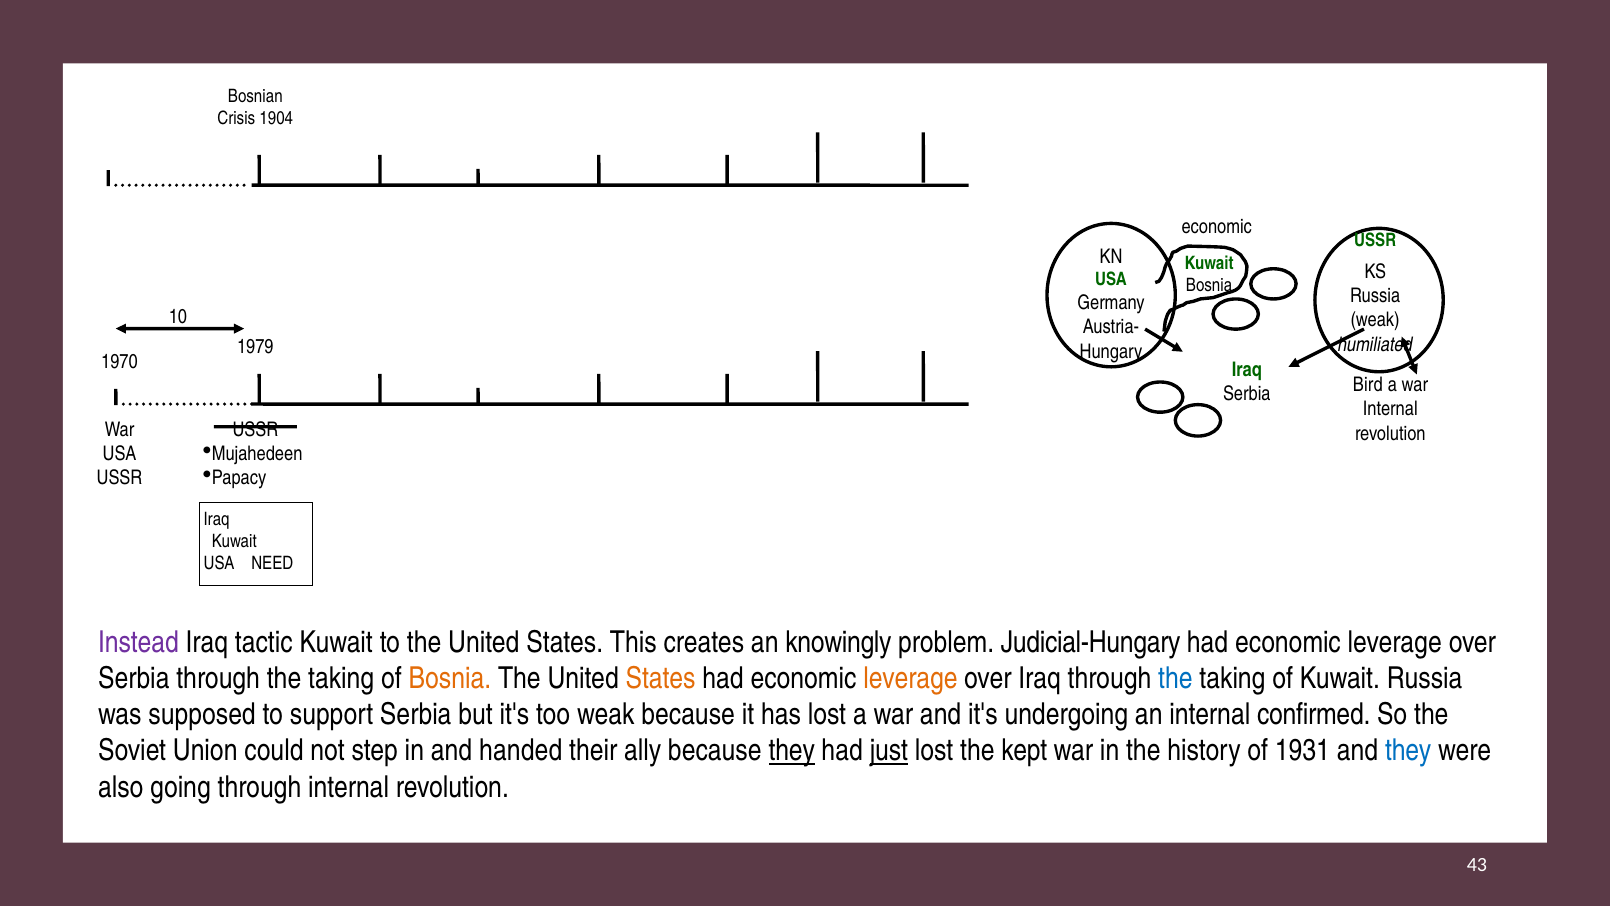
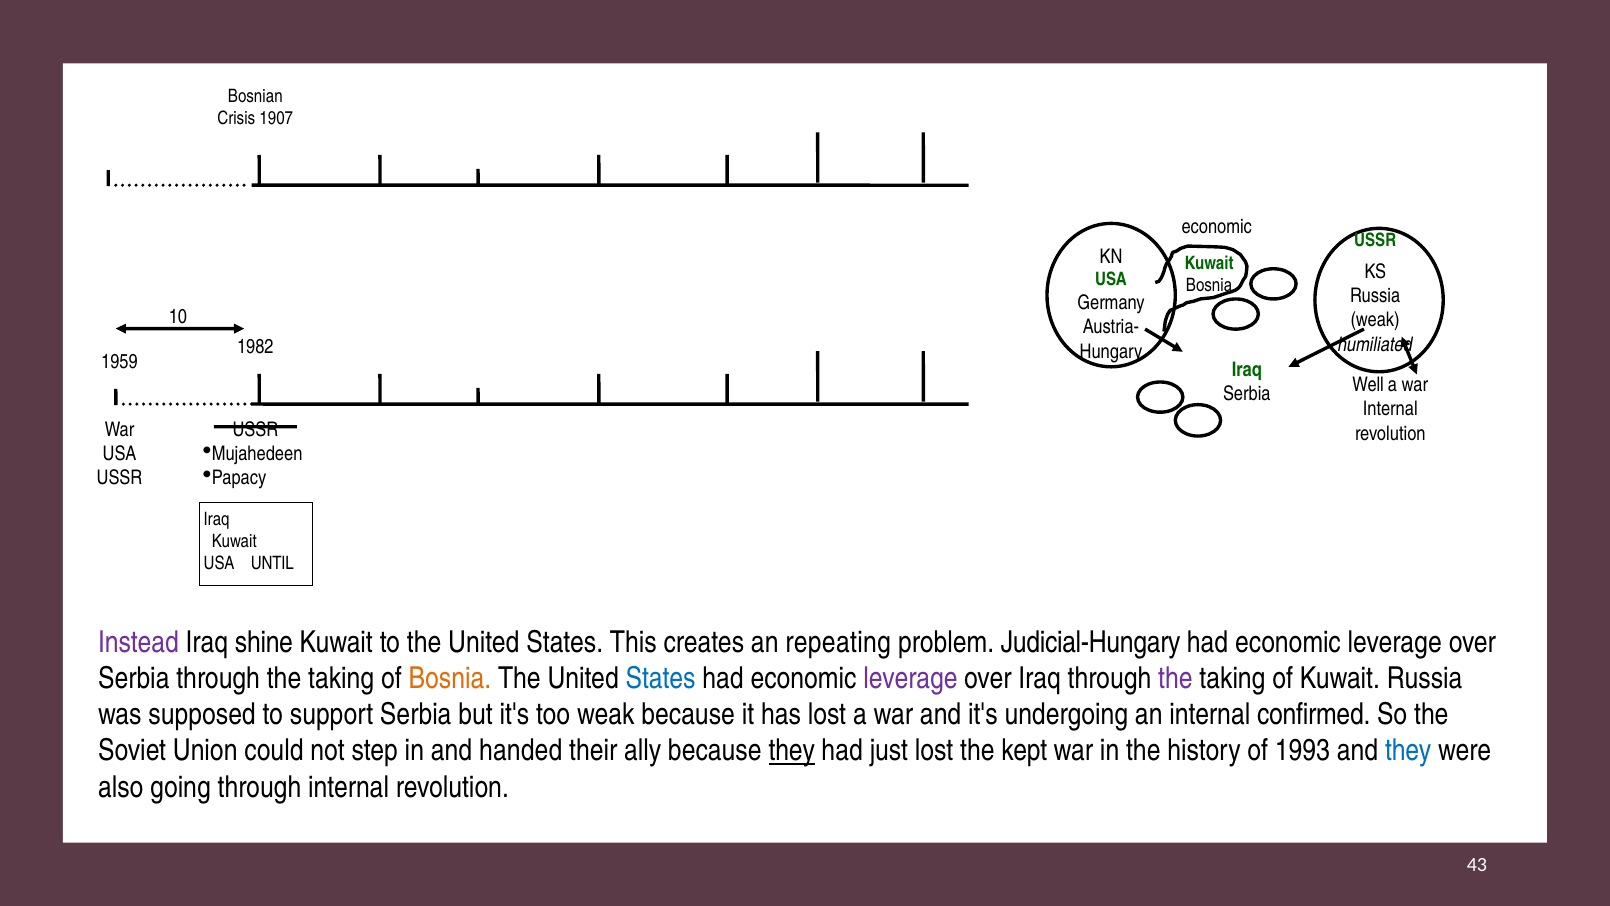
1904: 1904 -> 1907 (276, 119)
1979: 1979 -> 1982 (255, 347)
1970: 1970 -> 1959 (119, 362)
Bird: Bird -> Well (1368, 385)
NEED: NEED -> UNTIL (272, 564)
tactic: tactic -> shine (264, 642)
knowingly: knowingly -> repeating (838, 642)
States colour: orange -> blue (661, 678)
leverage colour: orange -> purple (910, 678)
the colour: blue -> purple (1175, 678)
just underline: present -> none (889, 751)
1931: 1931 -> 1993 (1302, 751)
